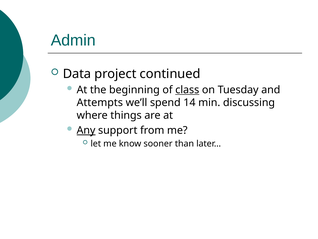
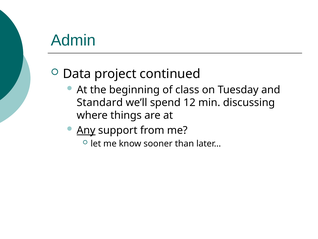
class underline: present -> none (187, 90)
Attempts: Attempts -> Standard (100, 102)
14: 14 -> 12 (189, 102)
